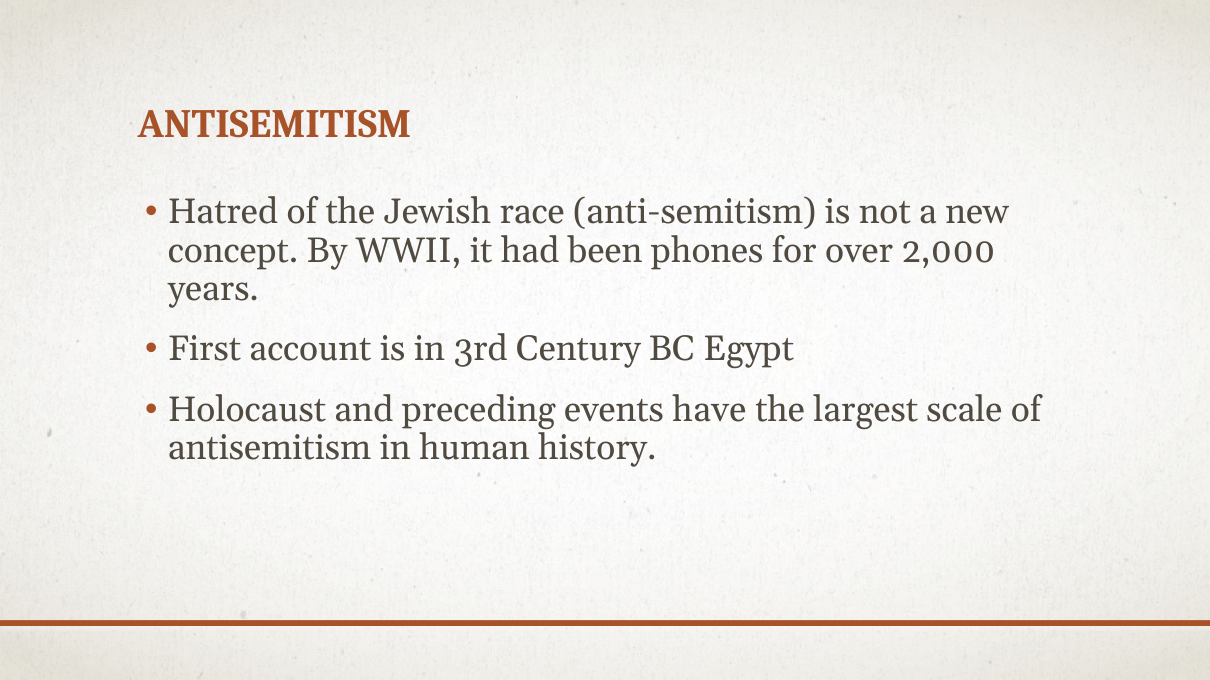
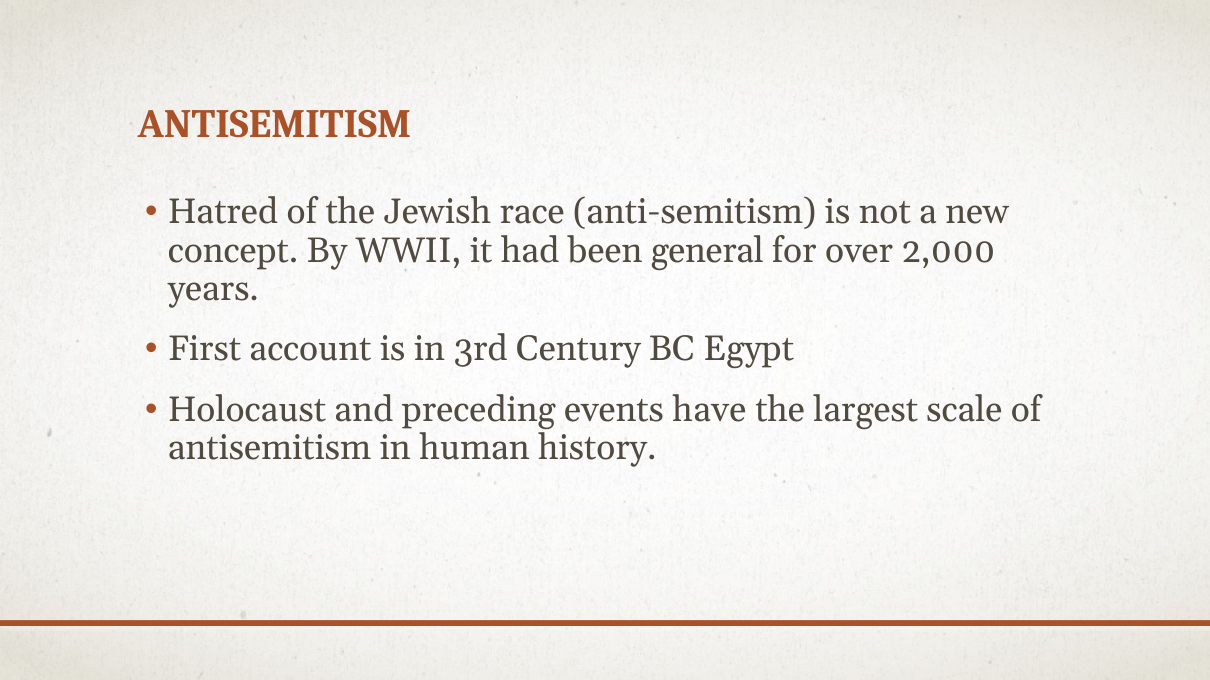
phones: phones -> general (707, 251)
